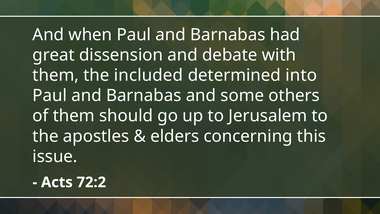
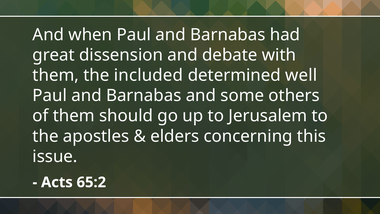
into: into -> well (301, 75)
72:2: 72:2 -> 65:2 (91, 182)
